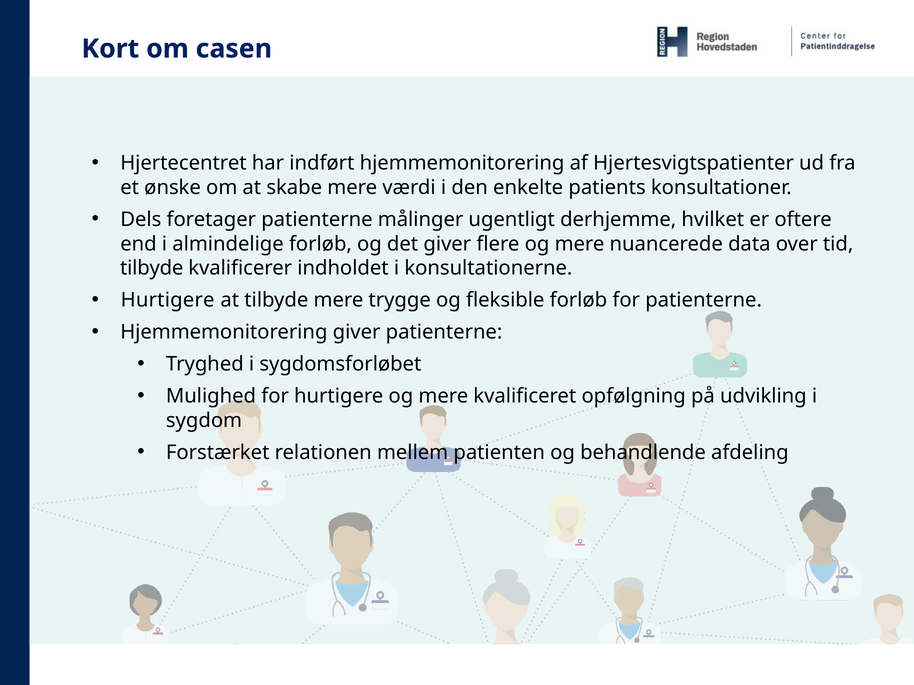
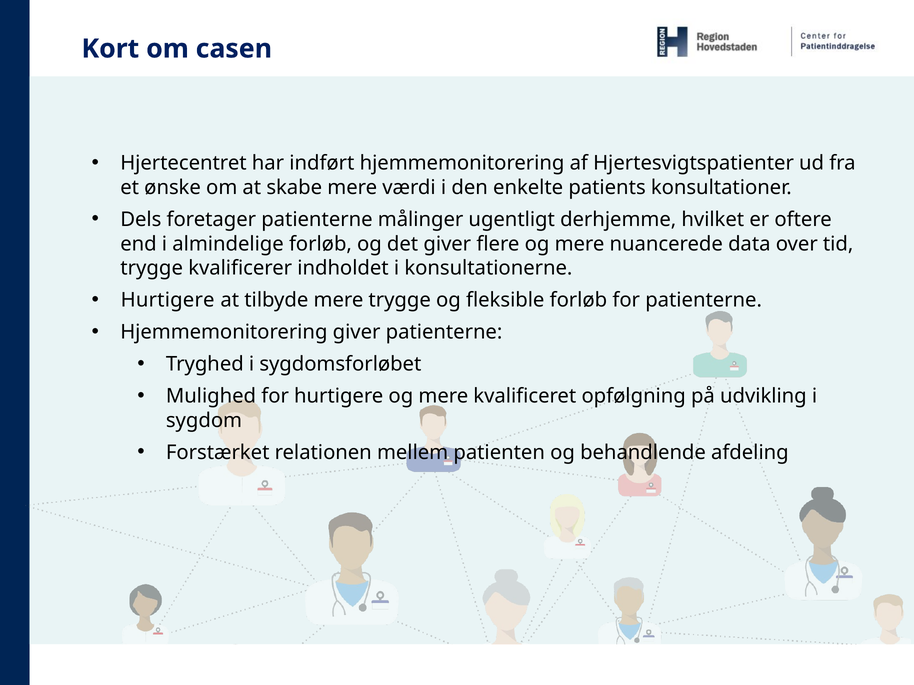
tilbyde: tilbyde -> trygge (152, 268)
